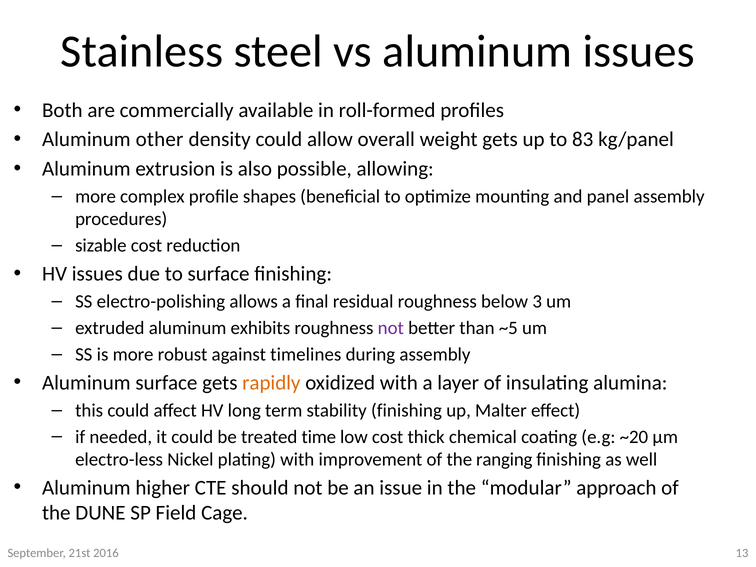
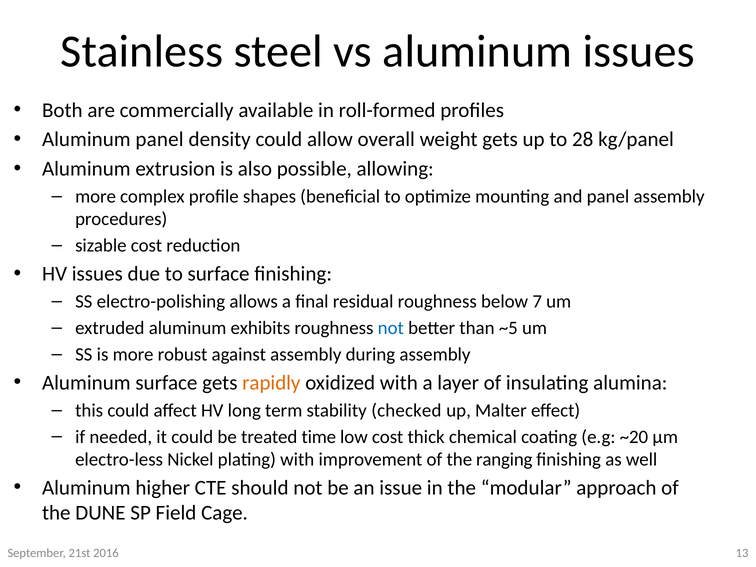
Aluminum other: other -> panel (160, 140)
83: 83 -> 28 (583, 140)
3: 3 -> 7 (537, 302)
not colour: purple -> blue (391, 328)
against timelines: timelines -> assembly (306, 354)
stability finishing: finishing -> checked (406, 410)
